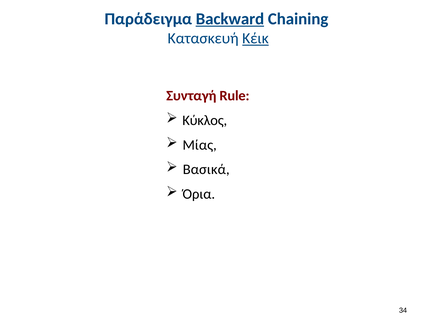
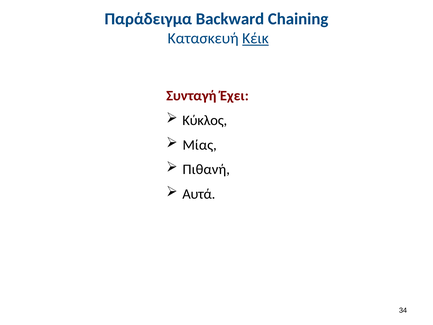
Backward underline: present -> none (230, 19)
Rule: Rule -> Έχει (234, 96)
Βασικά: Βασικά -> Πιθανή (206, 169)
Όρια: Όρια -> Αυτά (199, 194)
